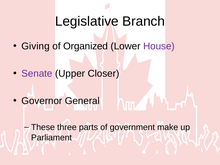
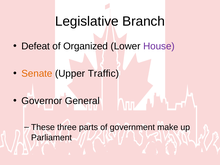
Giving: Giving -> Defeat (36, 46)
Senate colour: purple -> orange (37, 74)
Closer: Closer -> Traffic (103, 74)
